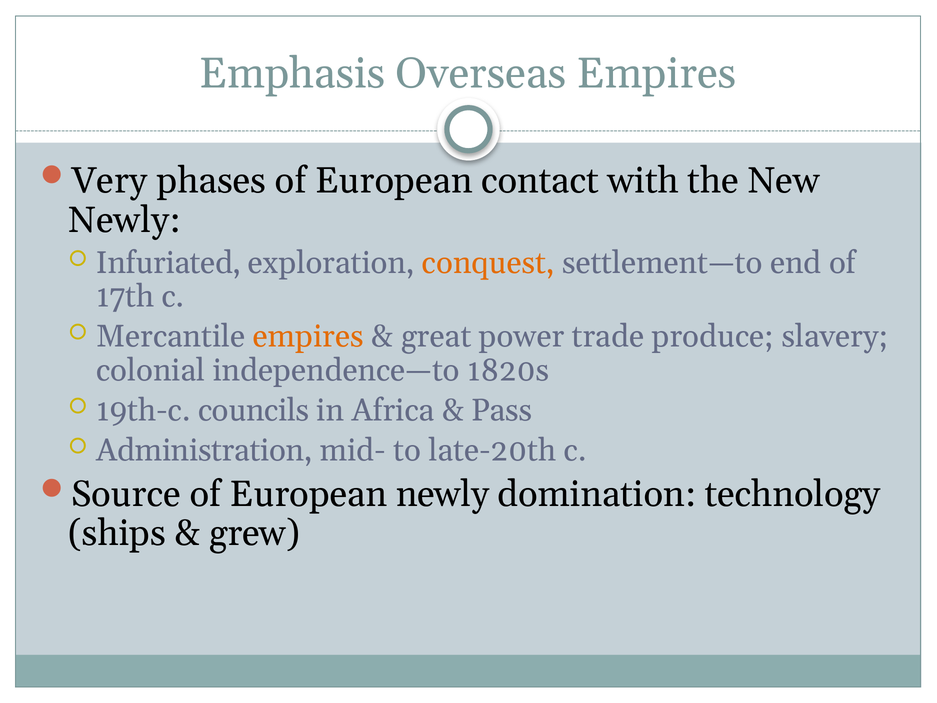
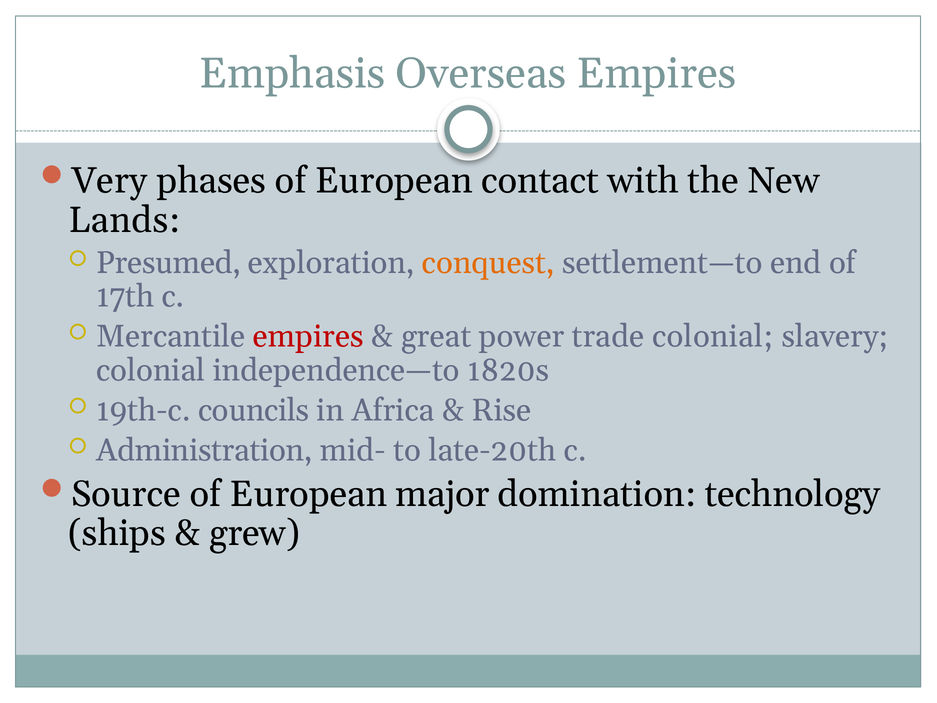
Newly: Newly -> Lands (124, 220)
Infuriated: Infuriated -> Presumed (169, 263)
empires colour: orange -> red (308, 336)
trade produce: produce -> colonial (713, 336)
Pass: Pass -> Rise (502, 410)
European newly: newly -> major (442, 494)
